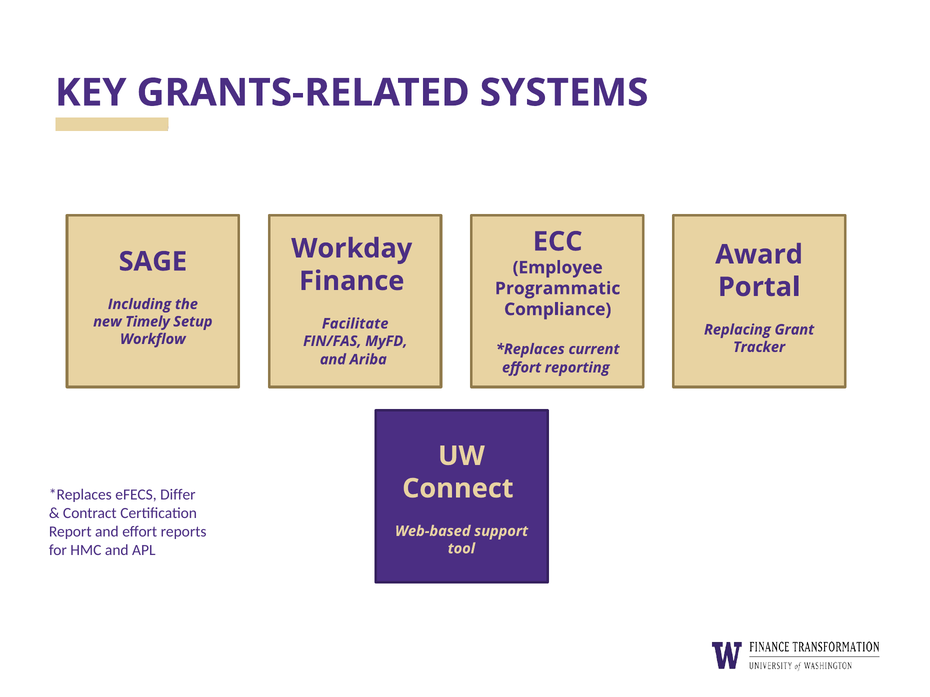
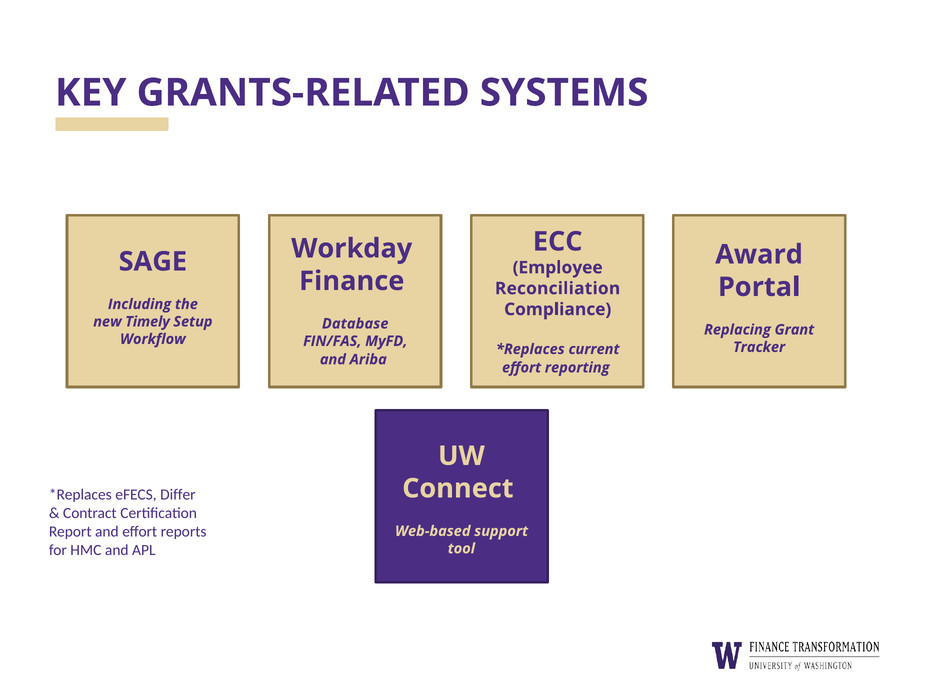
Programmatic: Programmatic -> Reconciliation (558, 289)
Facilitate: Facilitate -> Database (355, 324)
